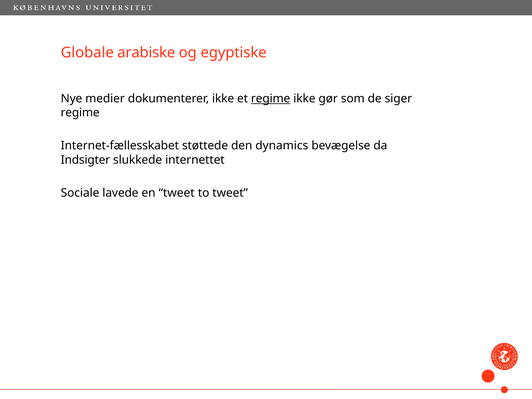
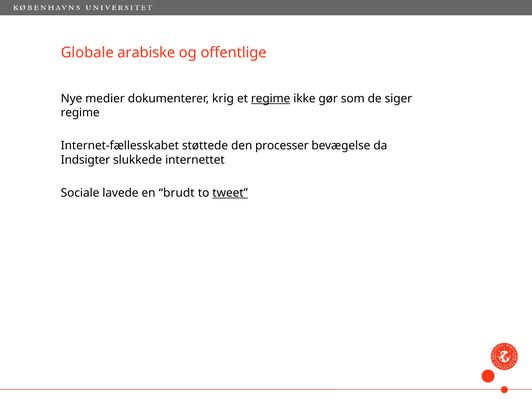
egyptiske: egyptiske -> offentlige (234, 52)
dokumenterer ikke: ikke -> krig (223, 98)
dynamics: dynamics -> processer (282, 146)
en tweet: tweet -> brudt (177, 193)
tweet underline: none -> present (230, 193)
